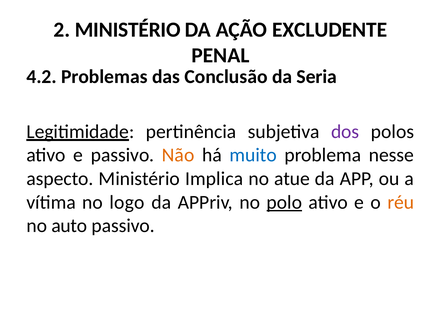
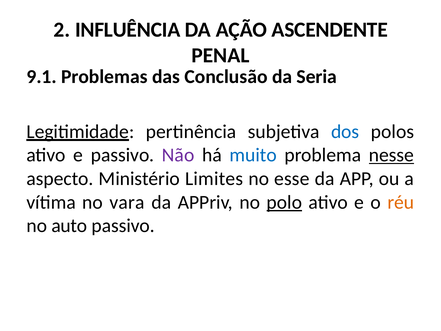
2 MINISTÉRIO: MINISTÉRIO -> INFLUÊNCIA (128, 30)
EXCLUDENTE: EXCLUDENTE -> ASCENDENTE (330, 30)
4.2: 4.2 -> 9.1 (42, 77)
dos colour: purple -> blue (345, 131)
Não colour: orange -> purple (178, 155)
nesse underline: none -> present (391, 155)
Implica: Implica -> Limites (214, 179)
atue: atue -> esse (292, 179)
logo: logo -> vara (127, 202)
